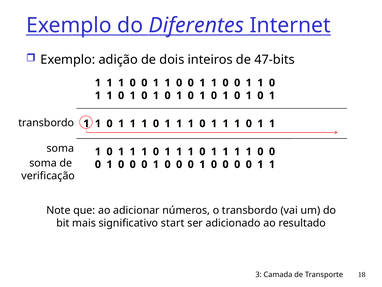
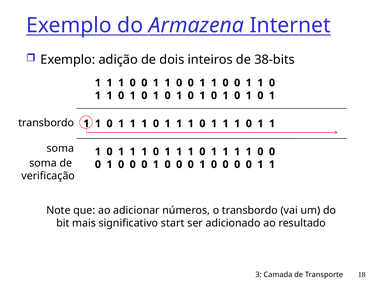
Diferentes: Diferentes -> Armazena (196, 25)
47-bits: 47-bits -> 38-bits (275, 60)
